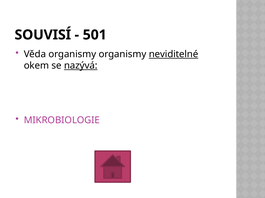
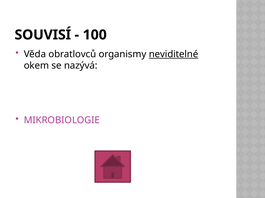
501: 501 -> 100 (95, 35)
Věda organismy: organismy -> obratlovců (72, 54)
nazývá underline: present -> none (81, 66)
